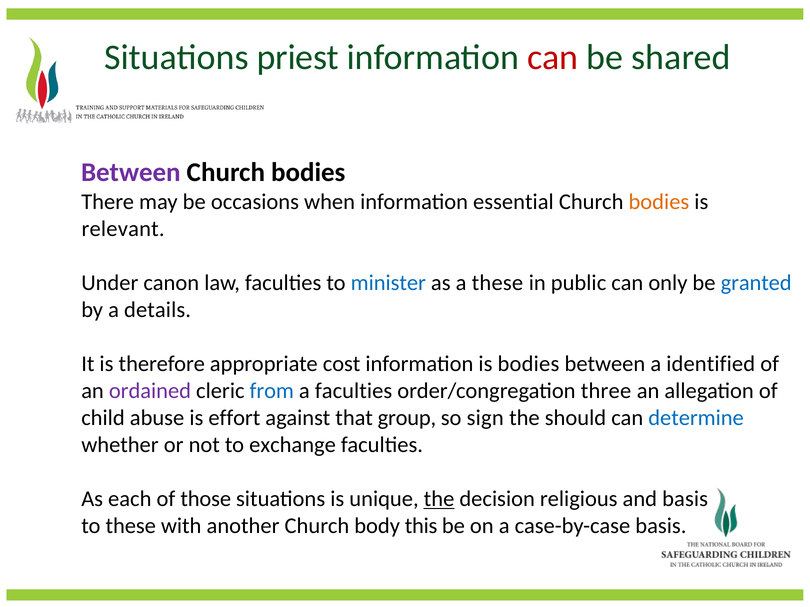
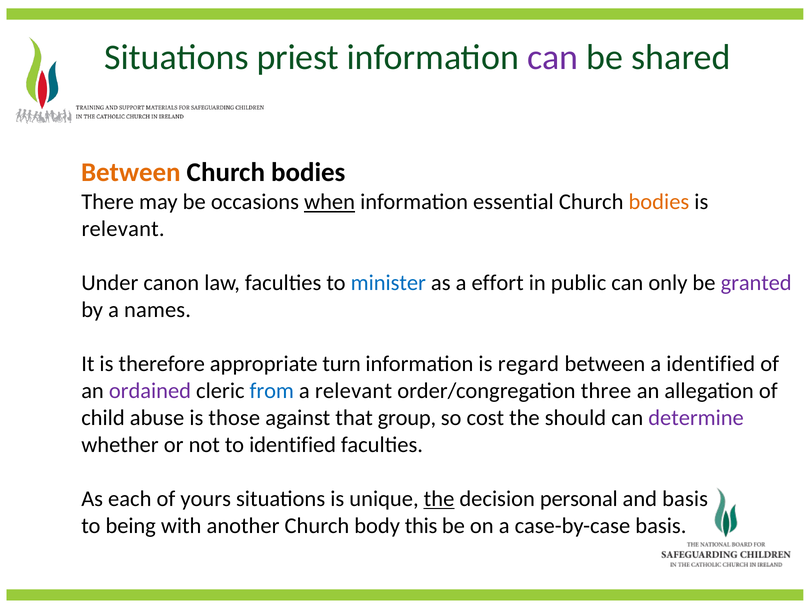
can colour: red -> purple (553, 58)
Between colour: purple -> orange (131, 173)
when underline: none -> present (330, 202)
a these: these -> effort (498, 283)
granted colour: blue -> purple (756, 283)
details: details -> names (158, 310)
cost: cost -> turn (342, 364)
is bodies: bodies -> regard (528, 364)
a faculties: faculties -> relevant (353, 391)
effort: effort -> those (234, 418)
sign: sign -> cost (485, 418)
determine colour: blue -> purple (696, 418)
to exchange: exchange -> identified (293, 445)
those: those -> yours (206, 499)
religious: religious -> personal (579, 499)
to these: these -> being (131, 526)
